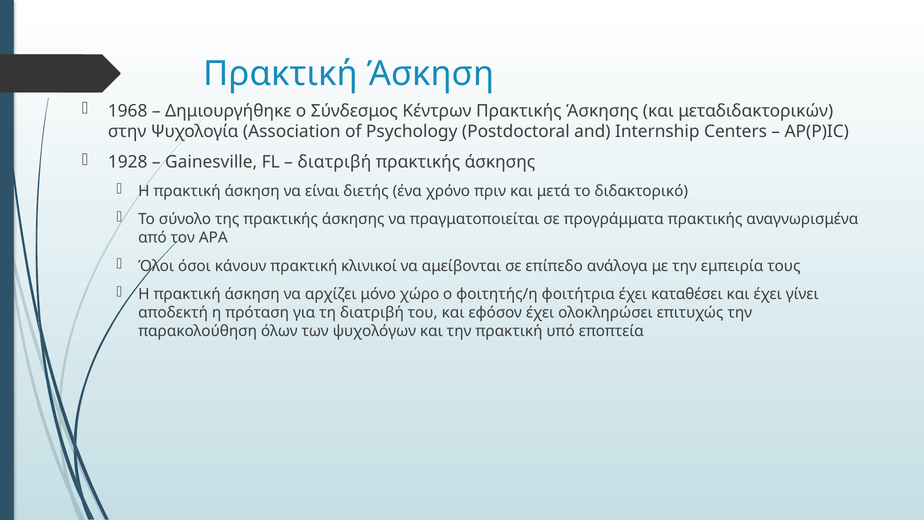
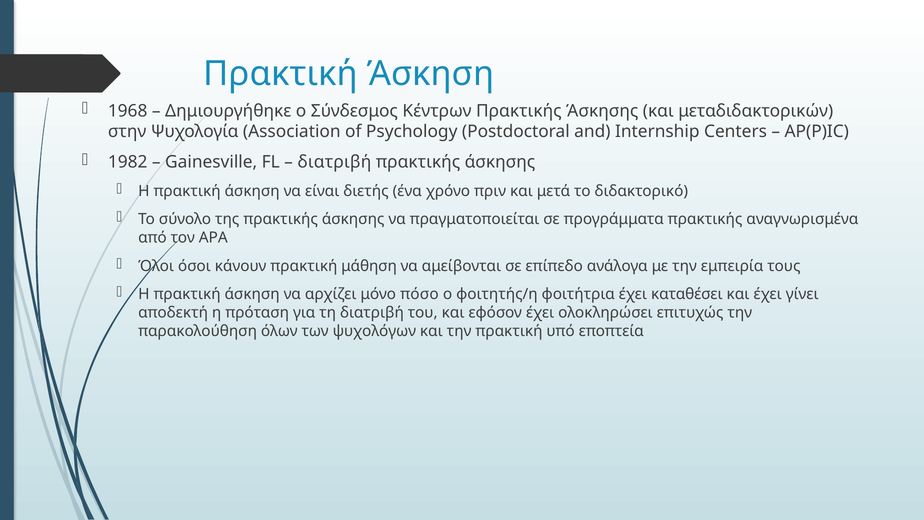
1928: 1928 -> 1982 (128, 162)
κλινικοί: κλινικοί -> μάθηση (369, 266)
χώρο: χώρο -> πόσο (419, 294)
